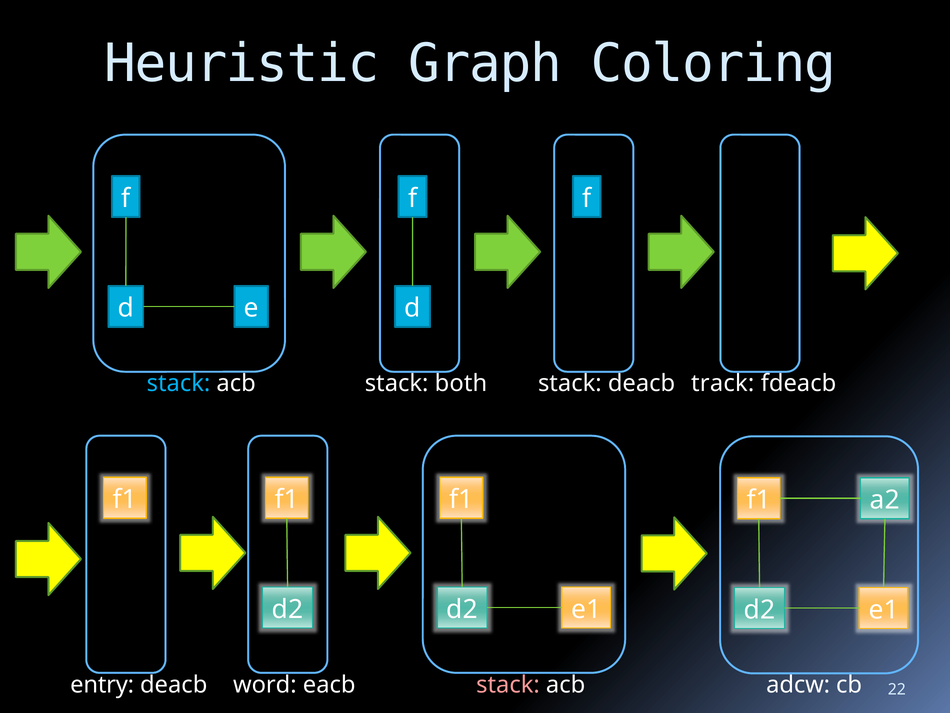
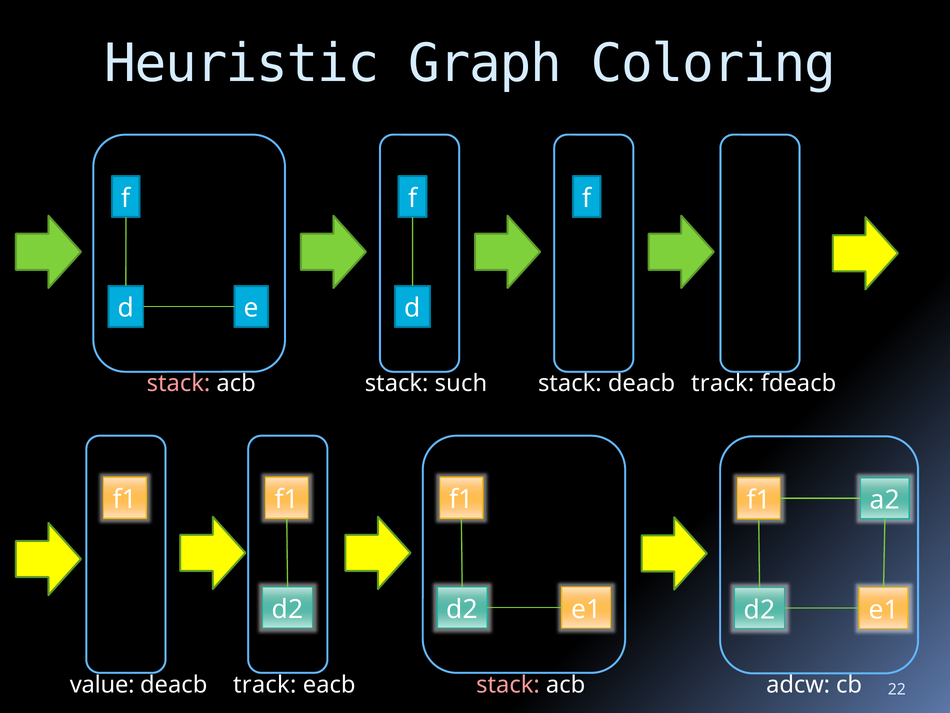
stack colour: light blue -> pink (179, 383)
both: both -> such (461, 383)
entry: entry -> value (102, 684)
word: word -> track (265, 684)
